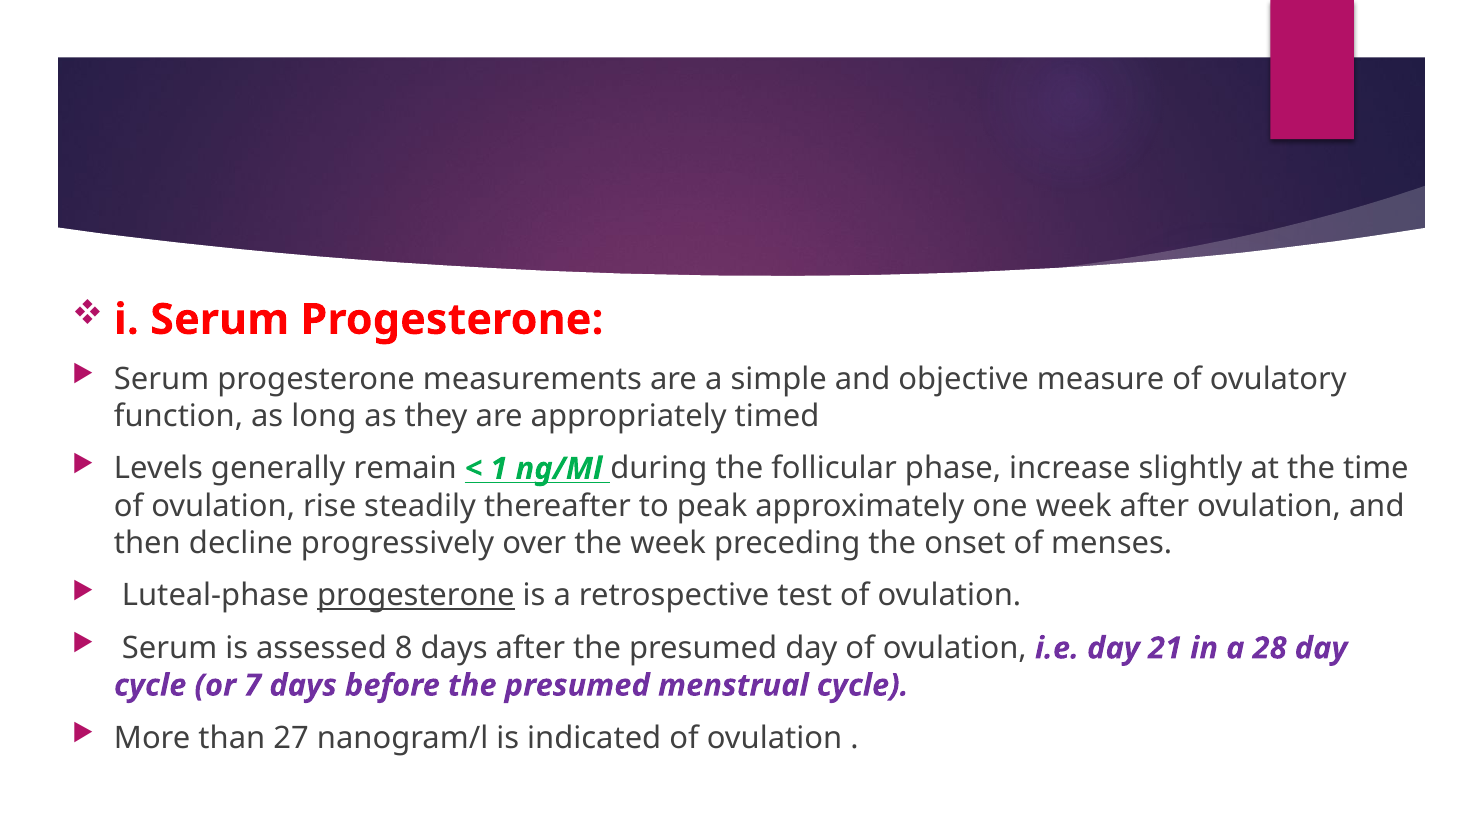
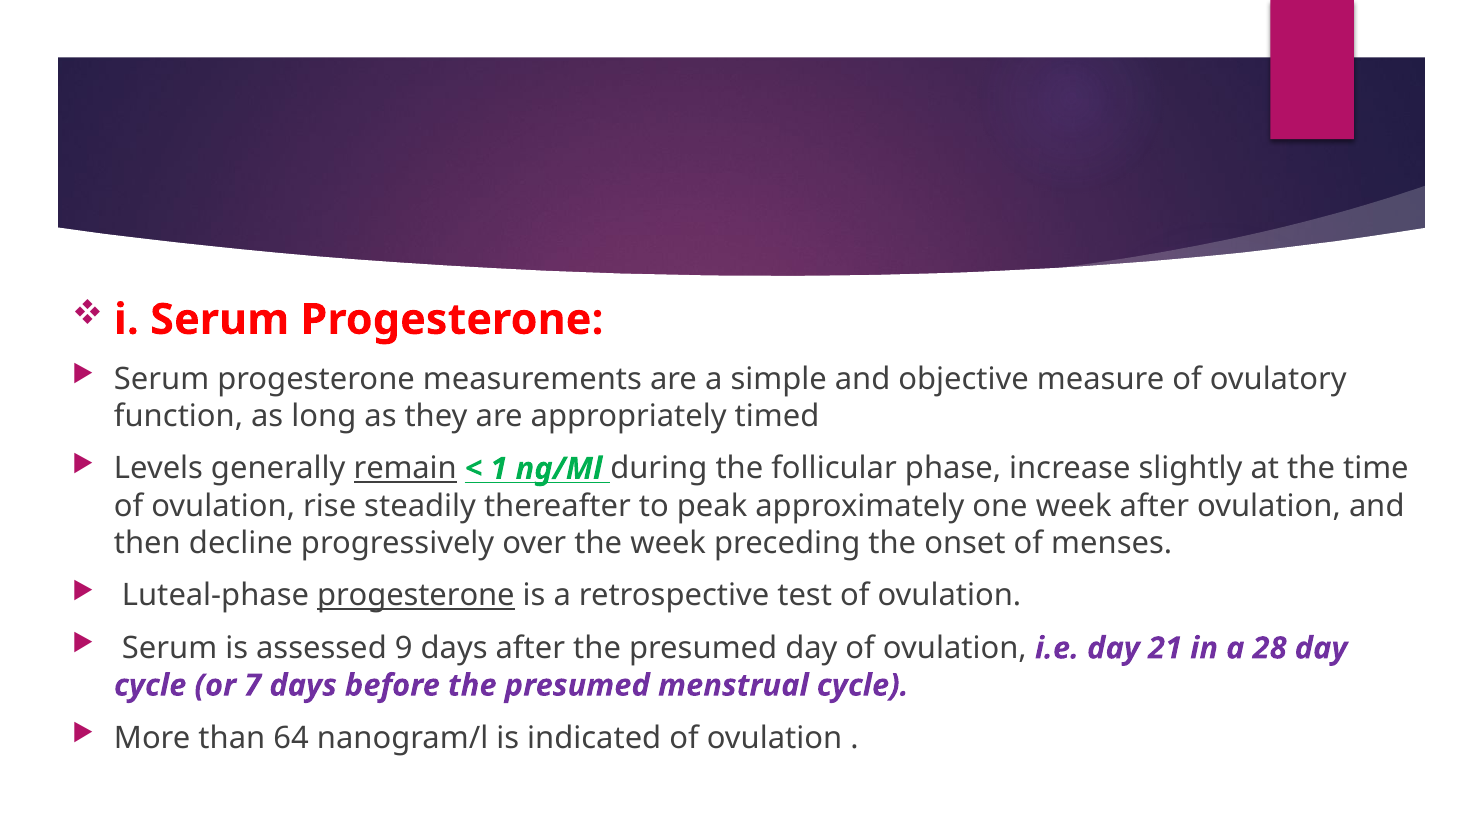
remain underline: none -> present (405, 469)
8: 8 -> 9 (404, 648)
27: 27 -> 64 (291, 738)
